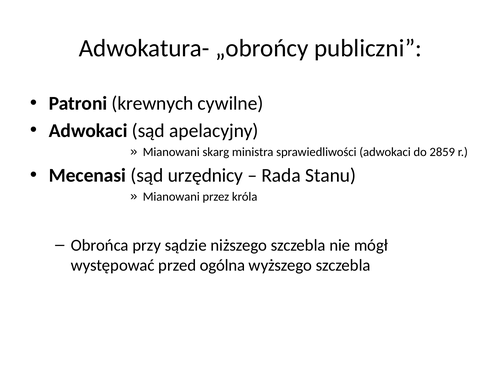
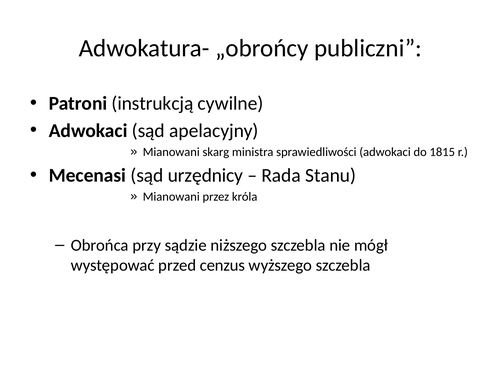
krewnych: krewnych -> instrukcją (153, 103)
2859: 2859 -> 1815 (442, 152)
ogólna: ogólna -> cenzus (222, 265)
